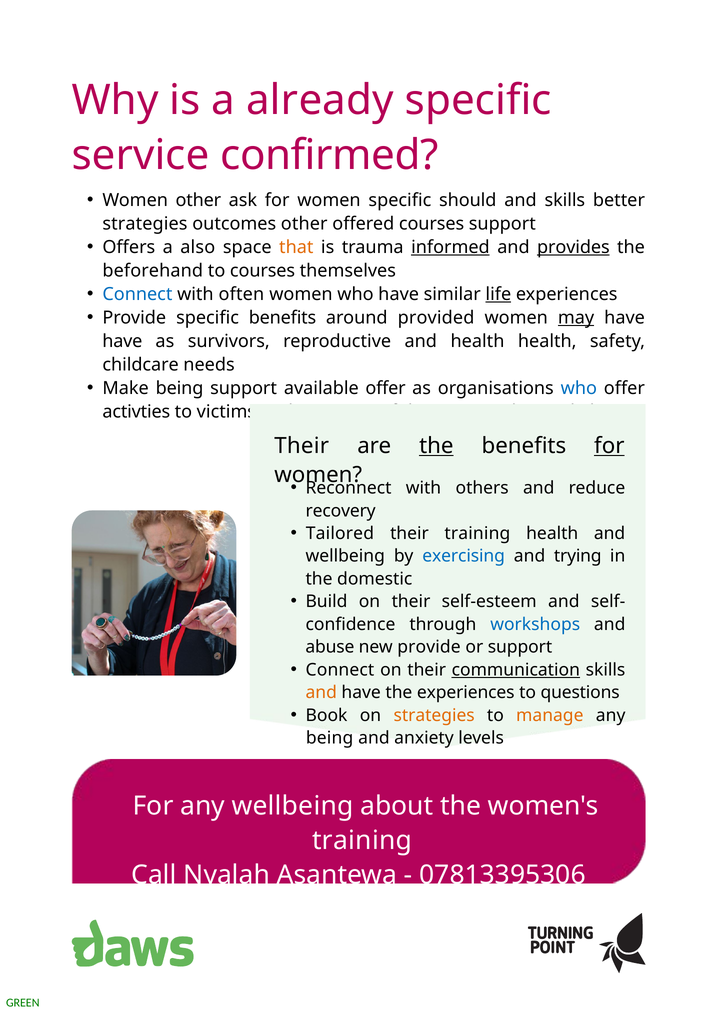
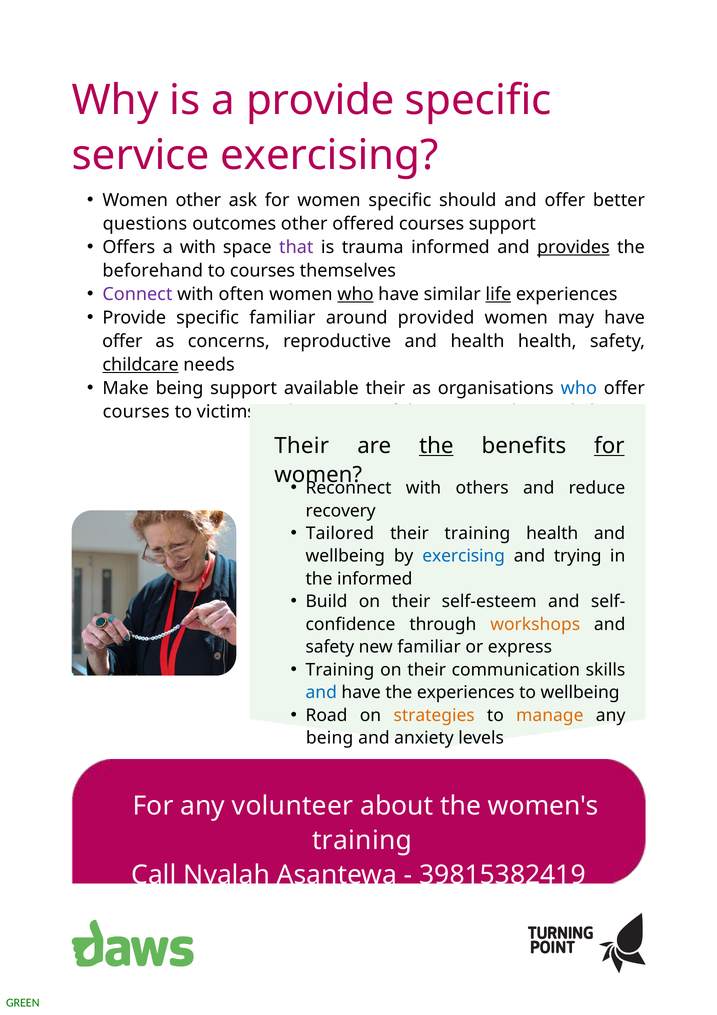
a already: already -> provide (320, 101)
service confirmed: confirmed -> exercising (329, 155)
and skills: skills -> offer (565, 200)
strategies: strategies -> questions (145, 224)
a also: also -> with (198, 247)
that colour: orange -> purple (296, 247)
informed underline: present -> none (450, 247)
Connect colour: blue -> purple (137, 294)
who underline: none -> present (355, 294)
specific benefits: benefits -> familiar (282, 318)
may underline: present -> none (576, 318)
have: have -> offer (122, 341)
as survivors: survivors -> concerns (229, 341)
childcare underline: none -> present (141, 365)
available offer: offer -> their (385, 388)
activties: activties -> courses (136, 412)
the domestic: domestic -> informed (375, 579)
workshops colour: blue -> orange (535, 624)
abuse: abuse -> safety (330, 647)
new provide: provide -> familiar (429, 647)
or support: support -> express (520, 647)
Connect: Connect -> Training (340, 670)
communication underline: present -> none (516, 670)
and colour: orange -> blue (321, 692)
to questions: questions -> wellbeing (580, 692)
Book: Book -> Road (327, 715)
any wellbeing: wellbeing -> volunteer (293, 806)
07813395306: 07813395306 -> 39815382419 (503, 875)
